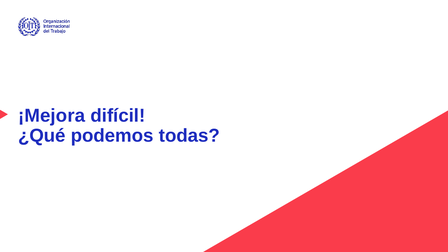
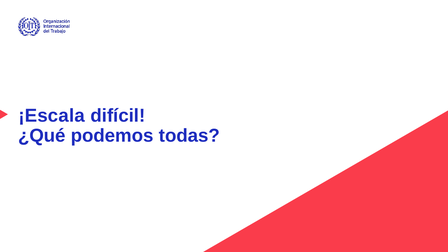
¡Mejora: ¡Mejora -> ¡Escala (52, 116)
